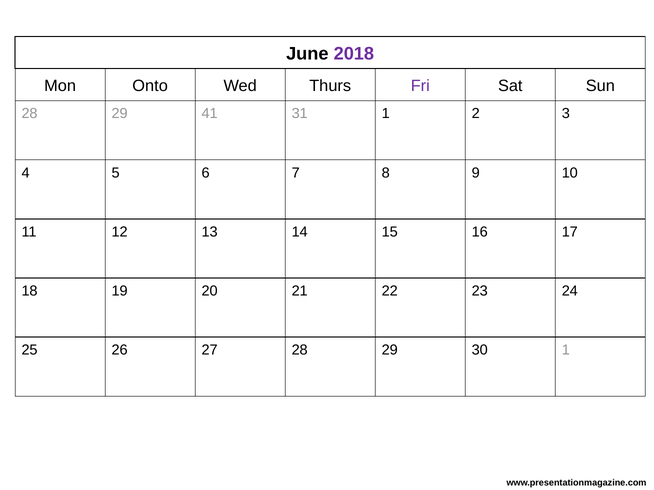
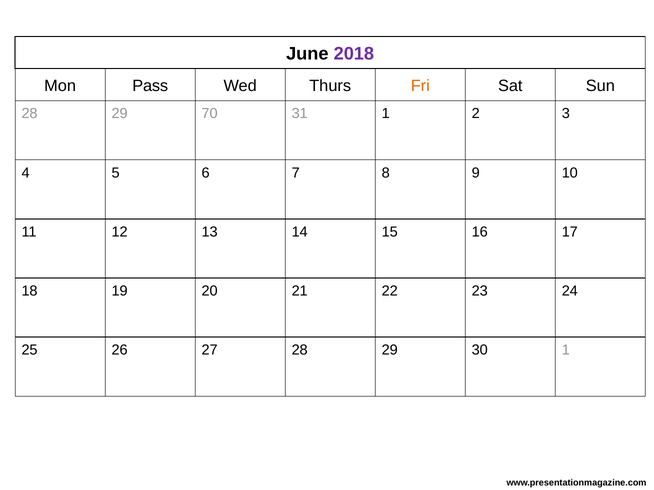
Onto: Onto -> Pass (150, 86)
Fri colour: purple -> orange (420, 86)
41: 41 -> 70 (210, 114)
